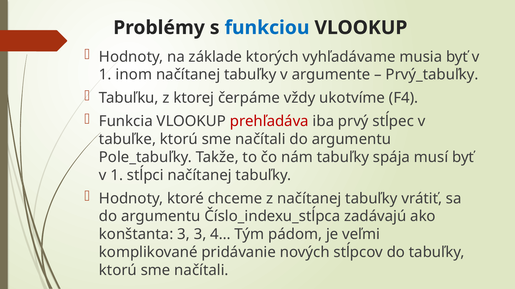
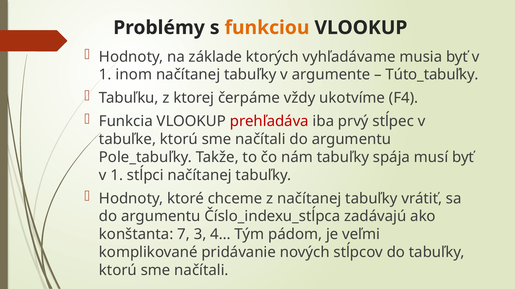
funkciou colour: blue -> orange (267, 28)
Prvý_tabuľky: Prvý_tabuľky -> Túto_tabuľky (432, 75)
konštanta 3: 3 -> 7 (184, 235)
